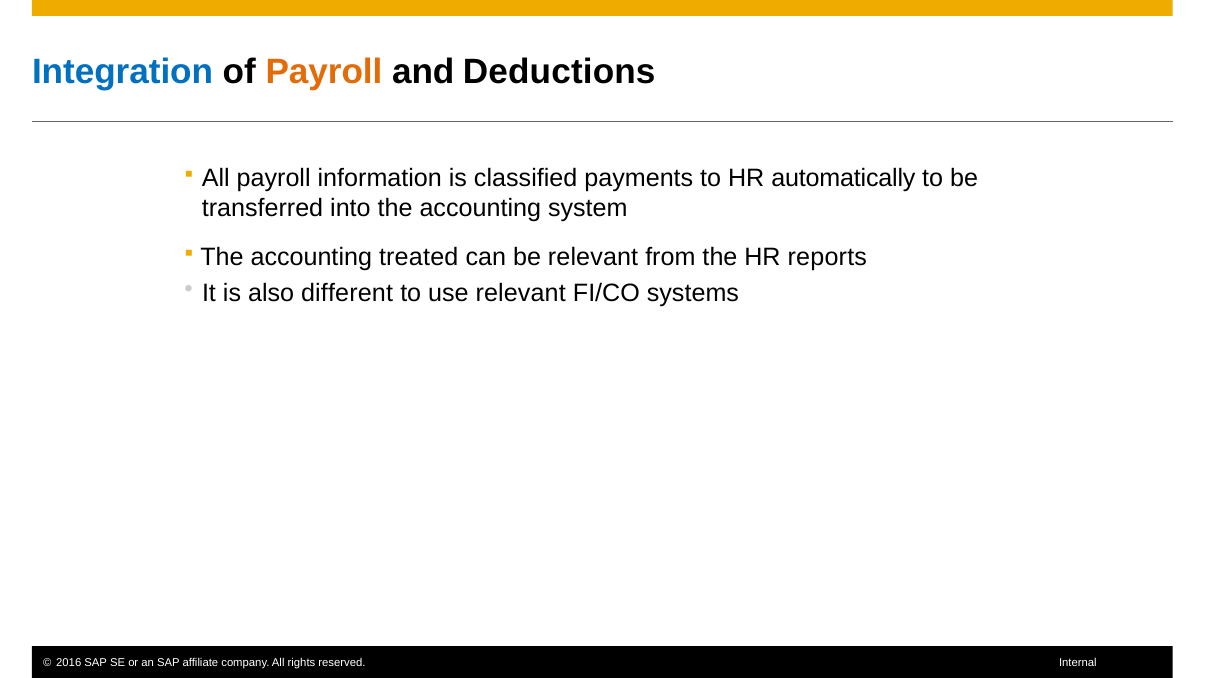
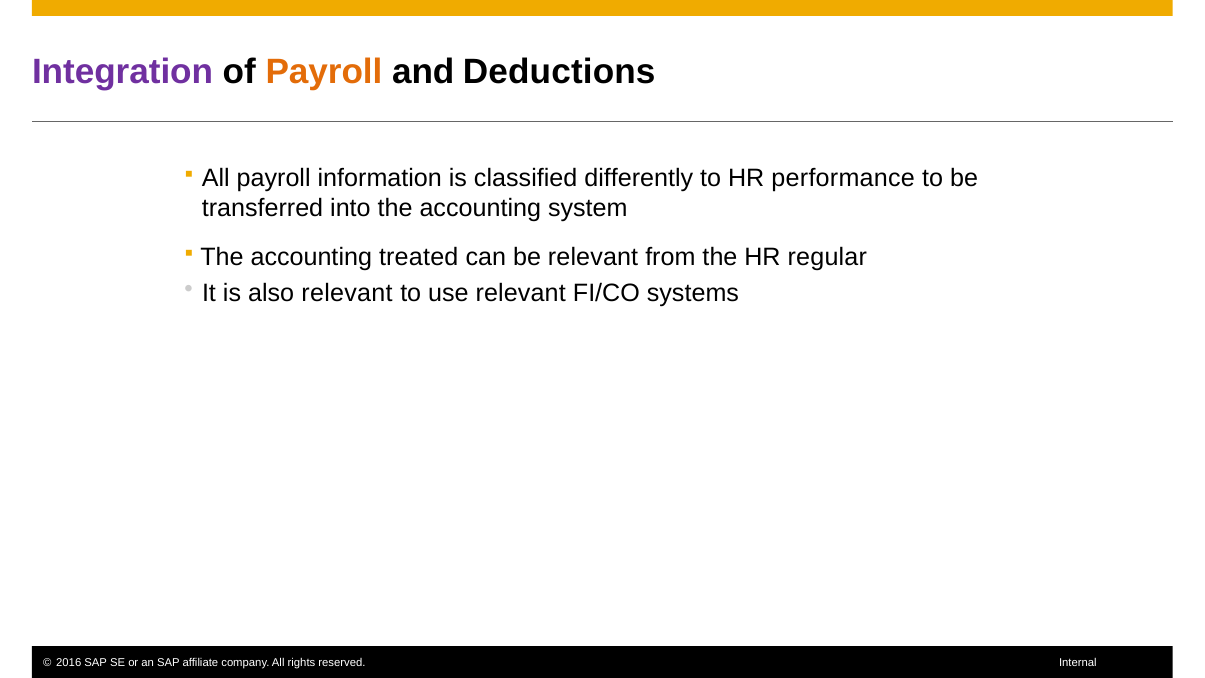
Integration colour: blue -> purple (123, 72)
payments: payments -> differently (639, 178)
automatically: automatically -> performance (843, 178)
reports: reports -> regular (827, 258)
also different: different -> relevant (347, 293)
